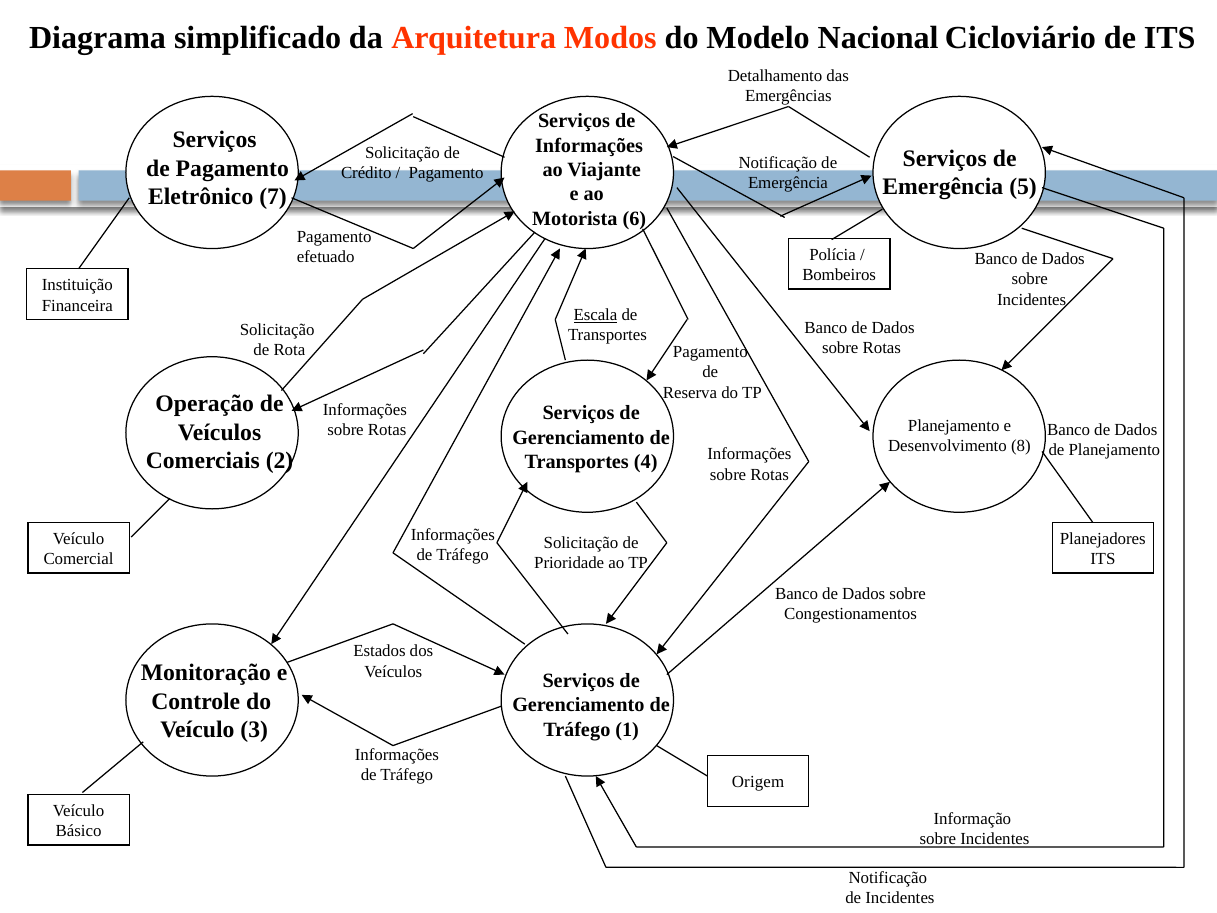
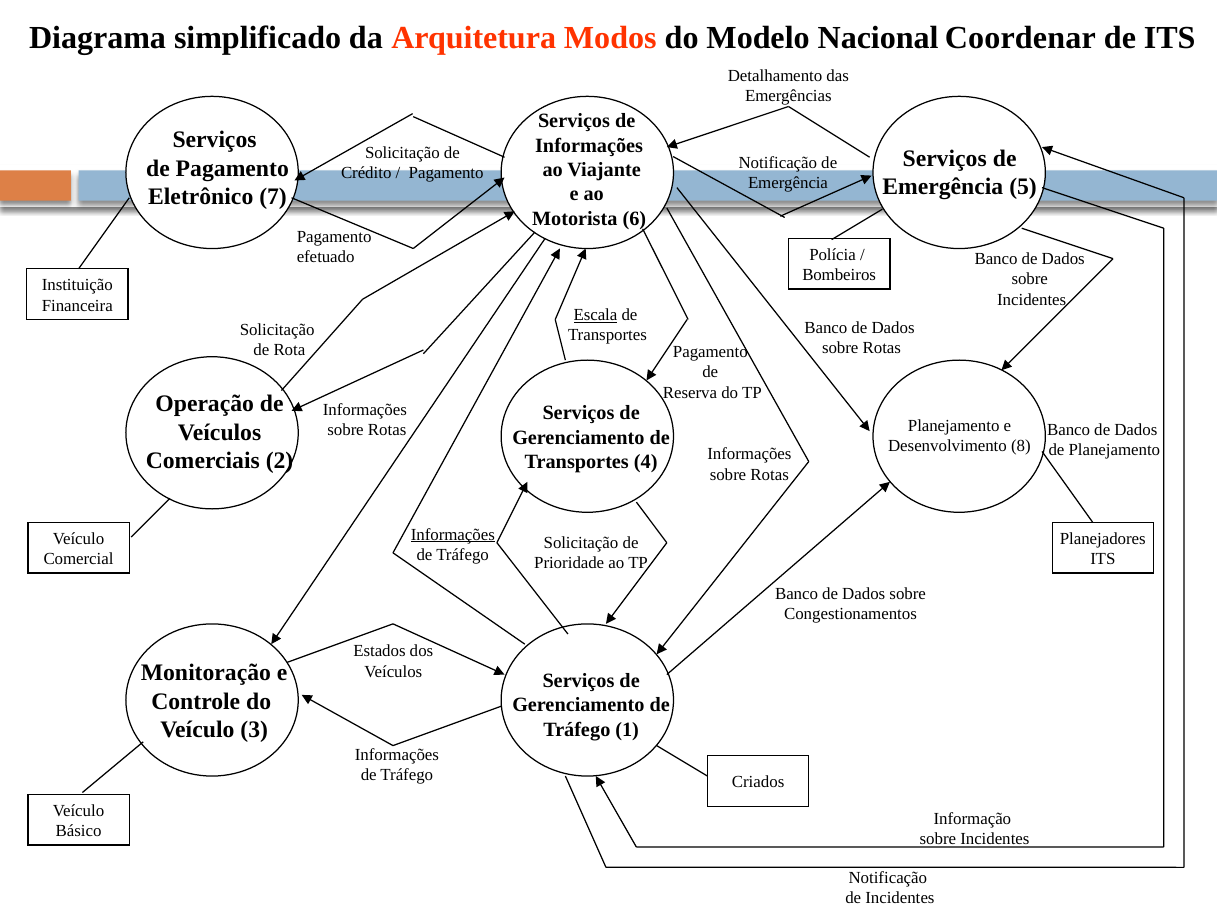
Cicloviário: Cicloviário -> Coordenar (1020, 38)
Informações underline: none -> present (453, 534)
Origem: Origem -> Criados (758, 782)
